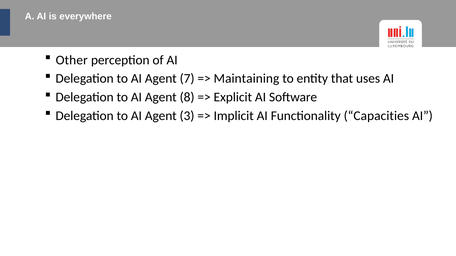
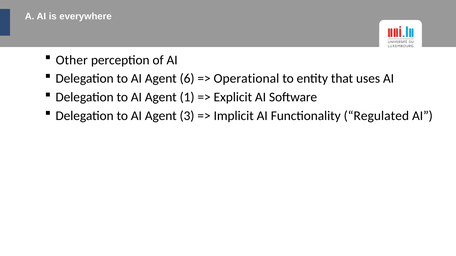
7: 7 -> 6 (187, 79)
Maintaining: Maintaining -> Operational (246, 79)
8: 8 -> 1 (187, 97)
Capacities: Capacities -> Regulated (376, 116)
